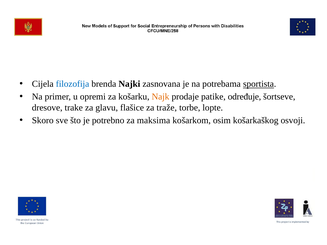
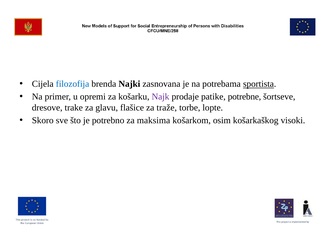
Najk colour: orange -> purple (160, 97)
određuje: određuje -> potrebne (244, 97)
osvoji: osvoji -> visoki (293, 120)
